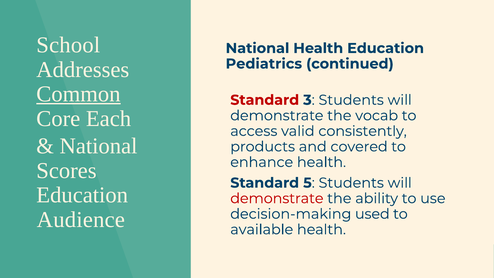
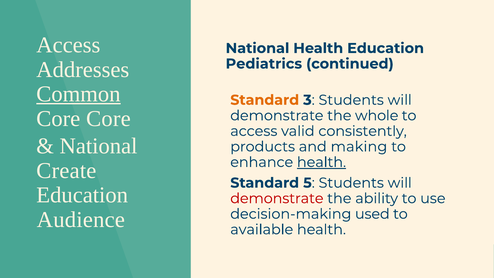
School: School -> Access (68, 45)
Standard colour: red -> orange (265, 100)
Core Each: Each -> Core (108, 119)
vocab: vocab -> whole (377, 116)
covered: covered -> making (359, 147)
health underline: none -> present (322, 162)
Scores: Scores -> Create (66, 171)
